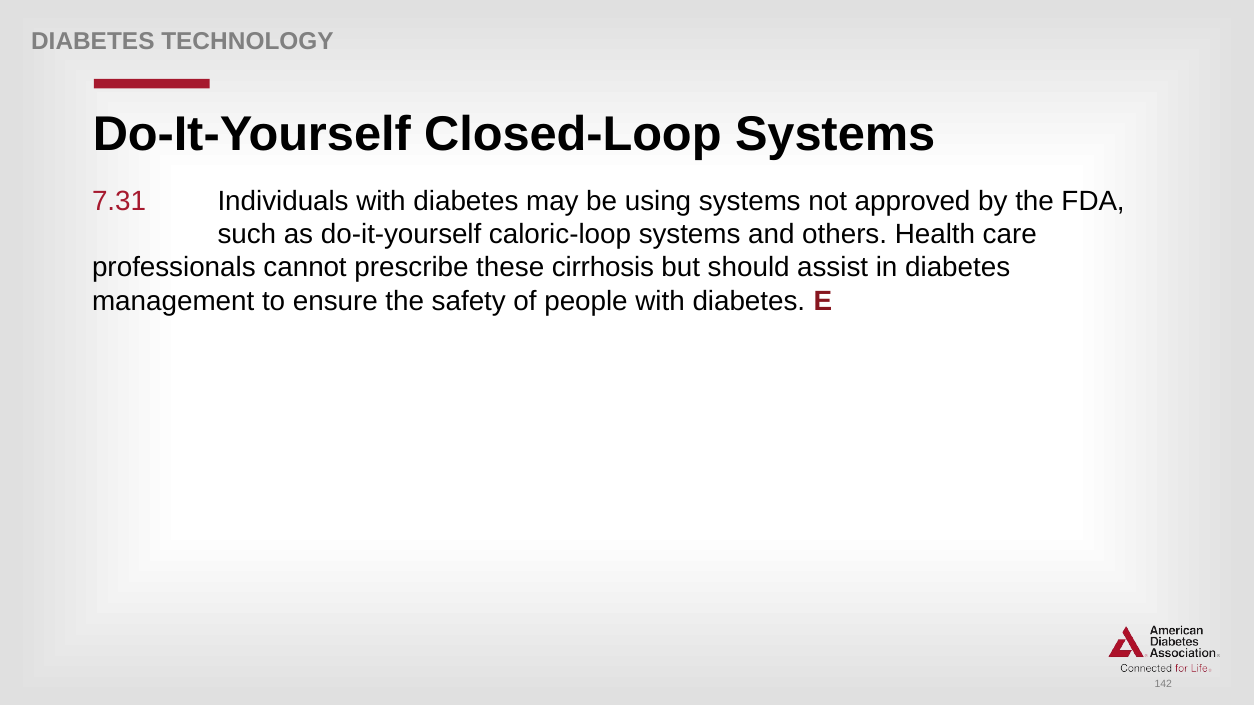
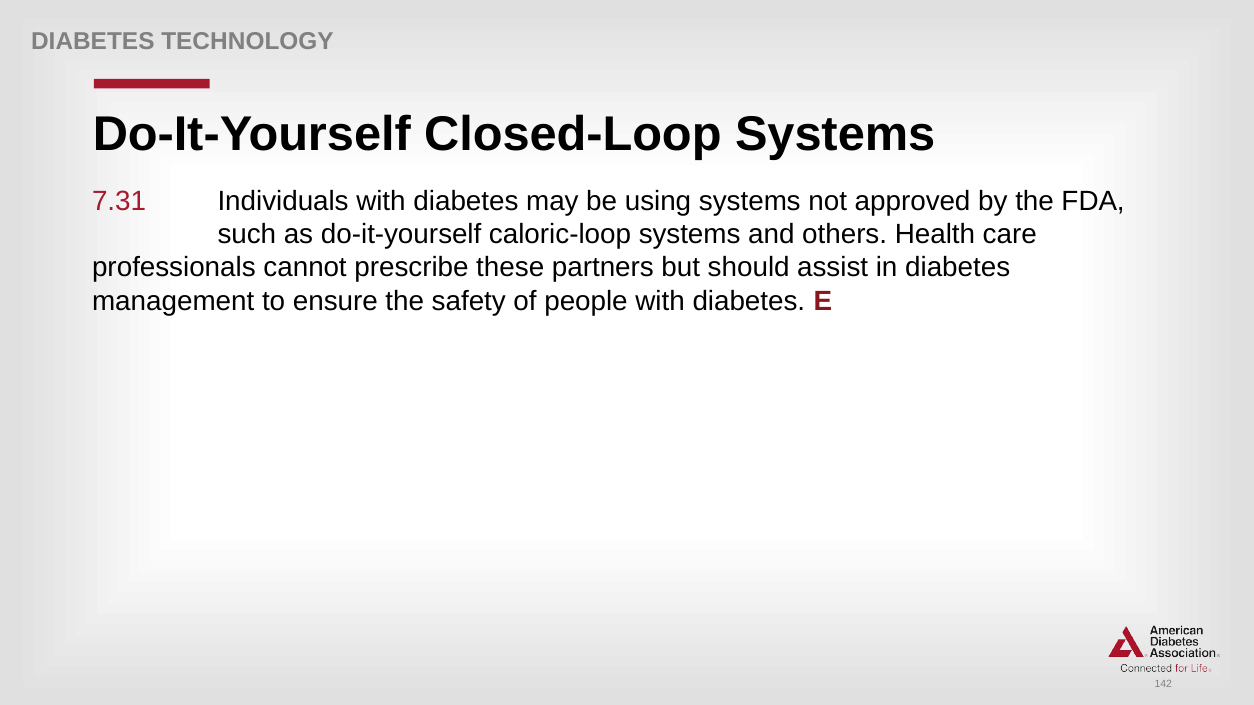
cirrhosis: cirrhosis -> partners (603, 268)
